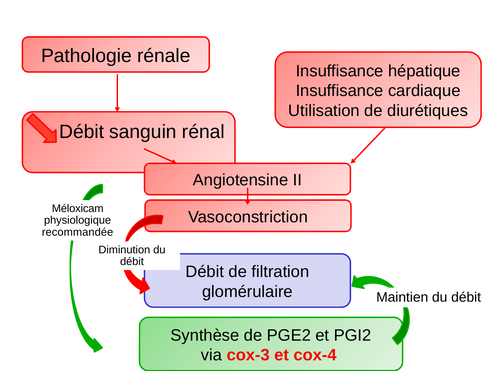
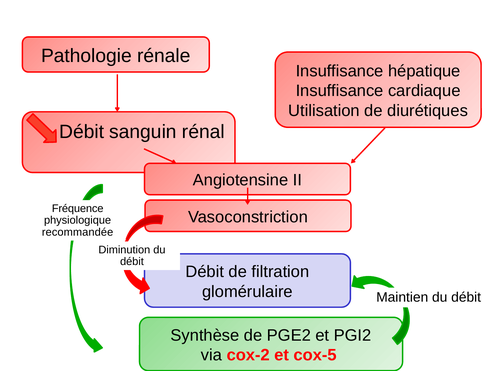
Méloxicam: Méloxicam -> Fréquence (78, 209)
cox-3: cox-3 -> cox-2 (248, 355)
cox-4: cox-4 -> cox-5 (315, 355)
